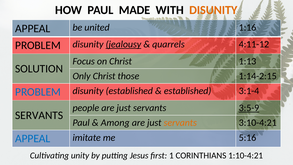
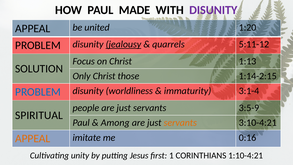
DISUNITY colour: orange -> purple (213, 10)
1:16: 1:16 -> 1:20 (247, 27)
4:11-12: 4:11-12 -> 5:11-12 (254, 44)
disunity established: established -> worldliness (129, 91)
established: established -> immaturity (188, 91)
3:5-9 underline: present -> none (249, 108)
SERVANTS: SERVANTS -> SPIRITUAL (39, 115)
APPEAL colour: blue -> orange (33, 138)
5:16: 5:16 -> 0:16 (247, 137)
